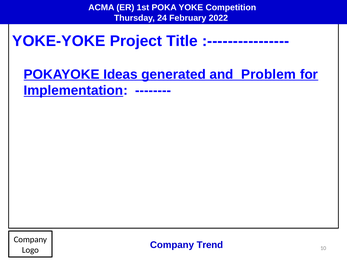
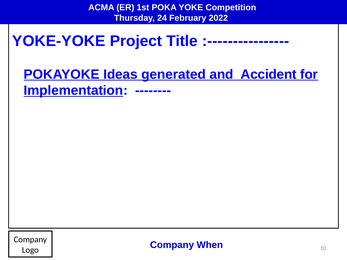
Problem: Problem -> Accident (269, 74)
Trend: Trend -> When (210, 245)
